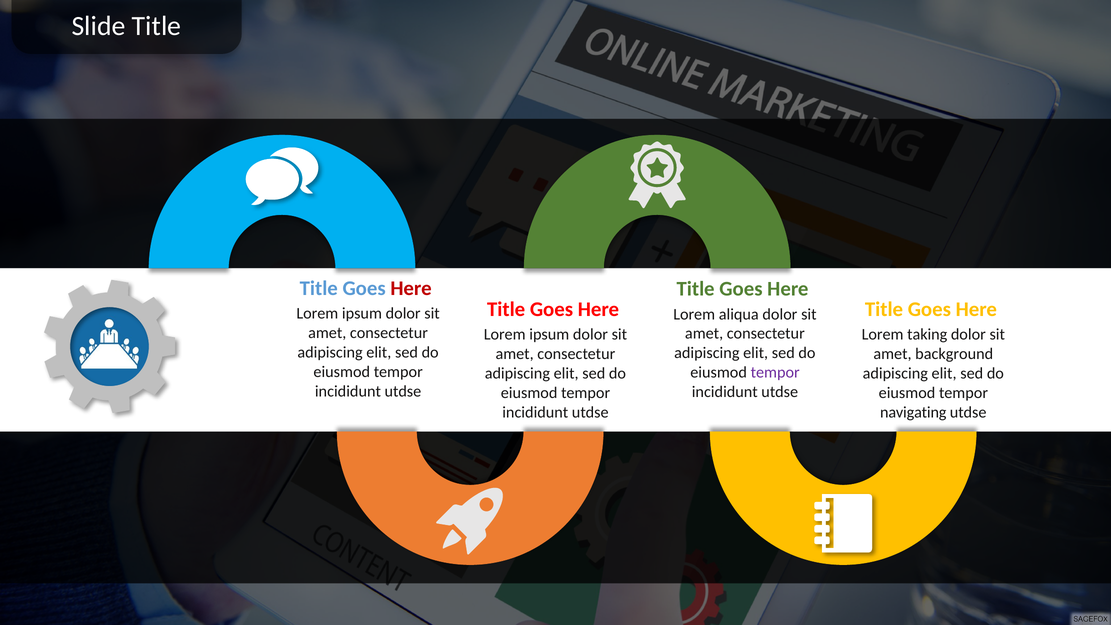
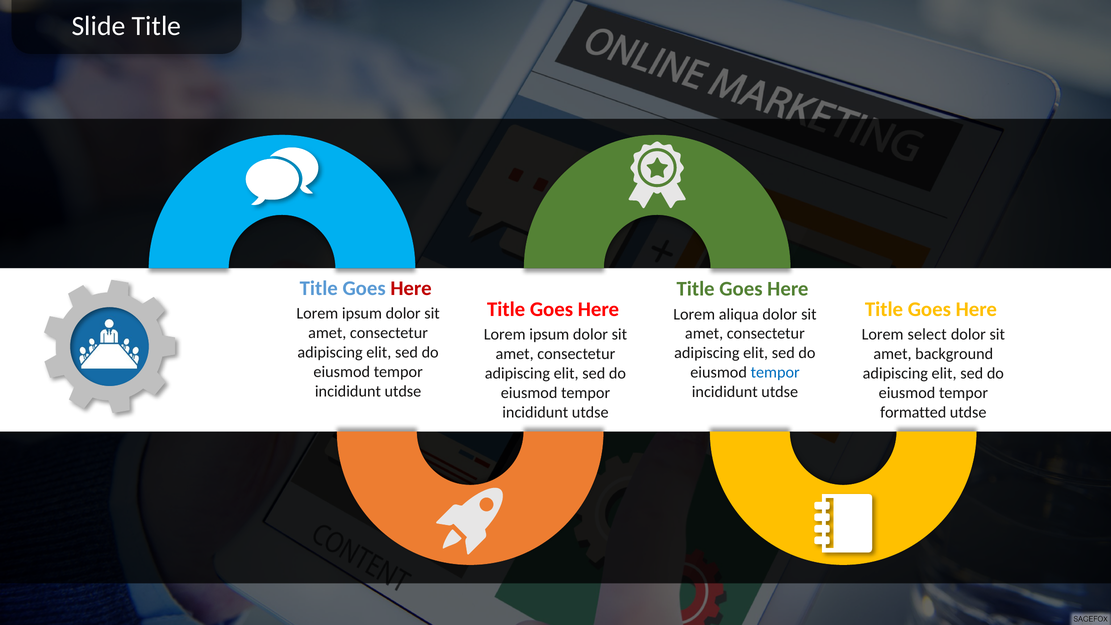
taking: taking -> select (927, 334)
tempor colour: purple -> blue (775, 372)
navigating: navigating -> formatted (913, 412)
